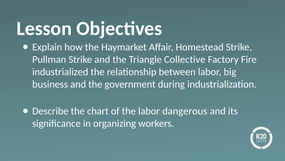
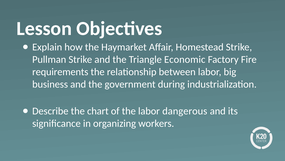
Collective: Collective -> Economic (185, 59)
industrialized: industrialized -> requirements (60, 72)
